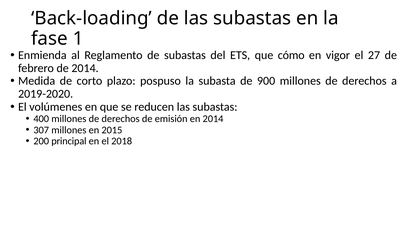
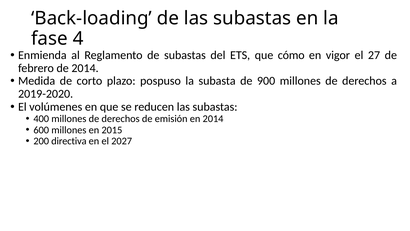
1: 1 -> 4 (78, 38)
307: 307 -> 600 (41, 130)
principal: principal -> directiva (69, 141)
2018: 2018 -> 2027 (122, 141)
